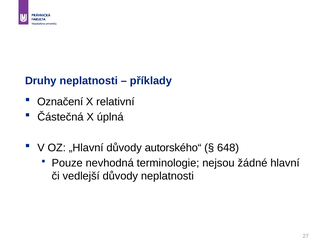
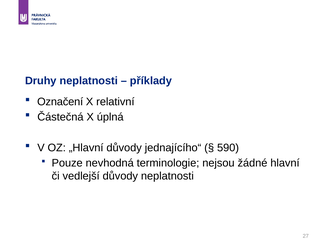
autorského“: autorského“ -> jednajícího“ (173, 148)
648: 648 -> 590 (228, 148)
